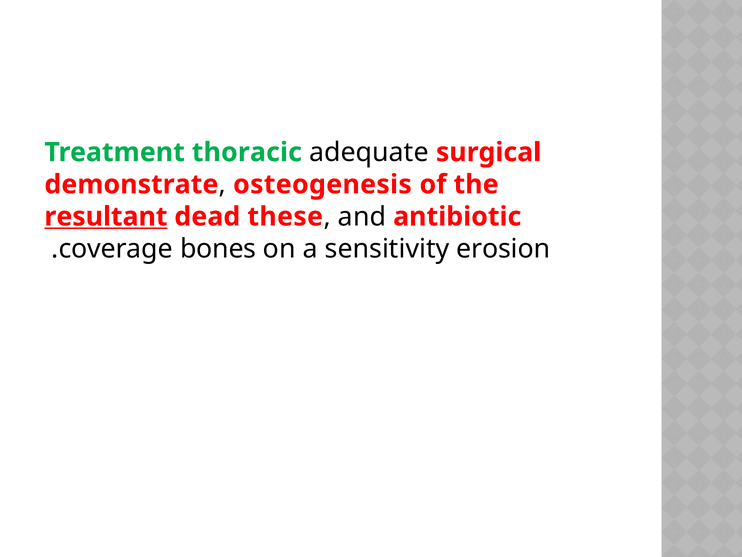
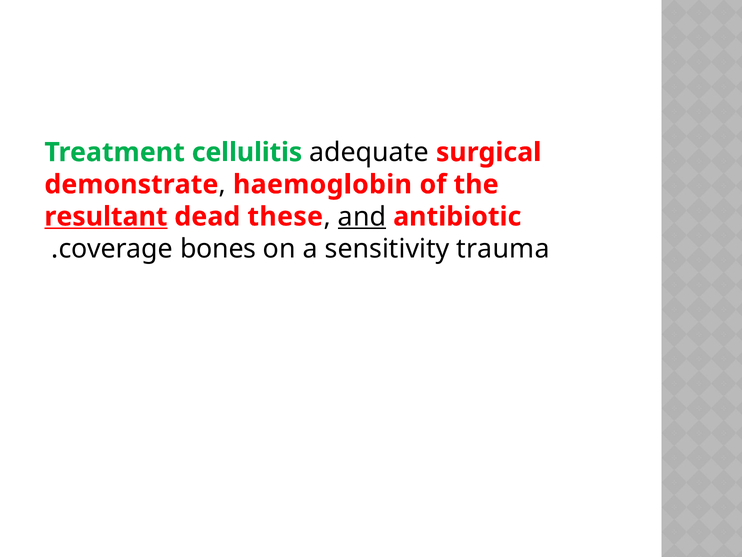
thoracic: thoracic -> cellulitis (247, 152)
osteogenesis: osteogenesis -> haemoglobin (322, 184)
and underline: none -> present (362, 216)
erosion: erosion -> trauma (503, 249)
